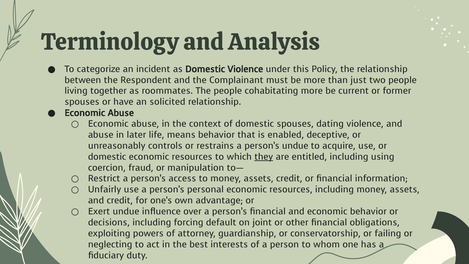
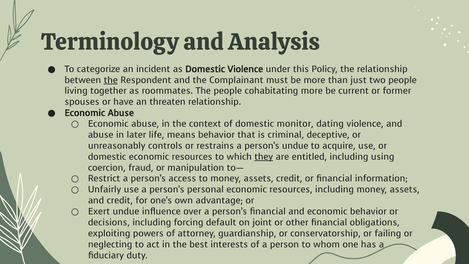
the underline: none -> present (111, 80)
solicited: solicited -> threaten (168, 102)
domestic spouses: spouses -> monitor (295, 124)
enabled: enabled -> criminal (286, 135)
